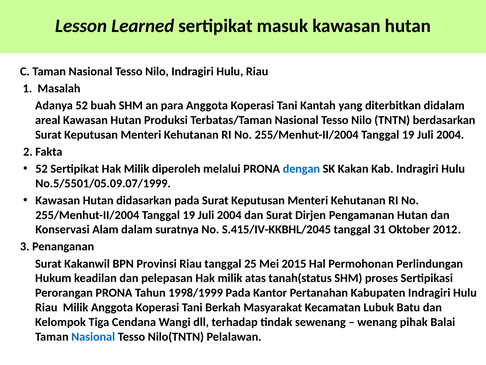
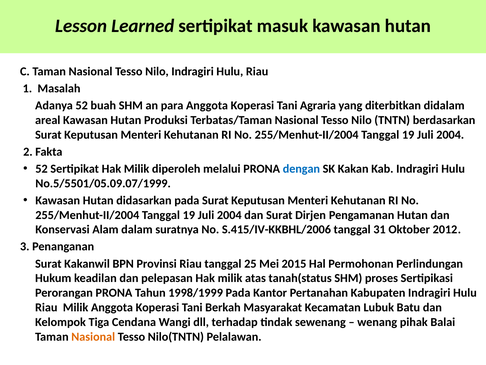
Kantah: Kantah -> Agraria (318, 105)
S.415/IV-KKBHL/2045: S.415/IV-KKBHL/2045 -> S.415/IV-KKBHL/2006 (276, 229)
Nasional colour: blue -> orange (93, 336)
